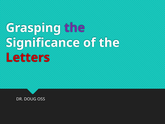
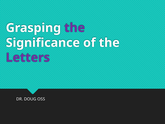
Letters colour: red -> purple (28, 58)
